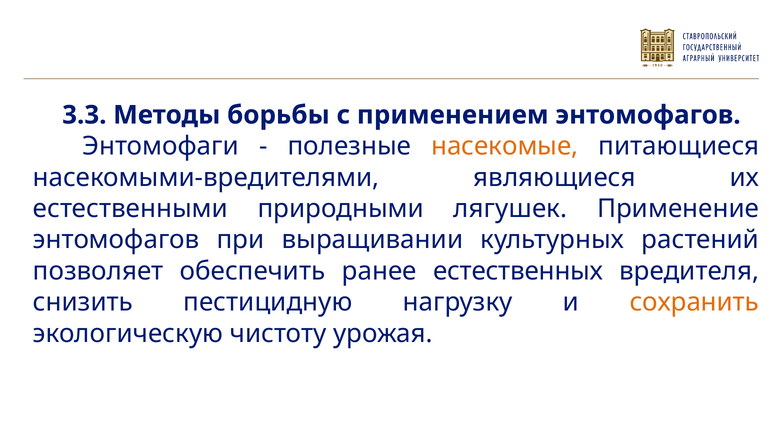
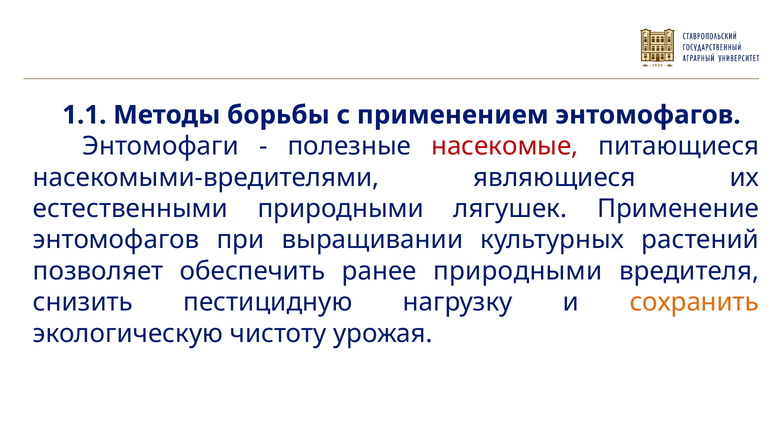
3.3: 3.3 -> 1.1 (84, 115)
насекомые colour: orange -> red (505, 146)
ранее естественных: естественных -> природными (518, 271)
